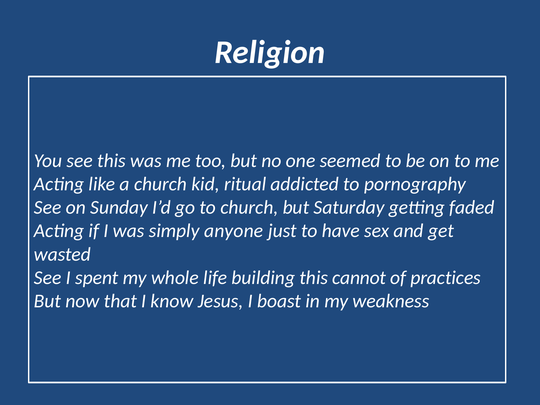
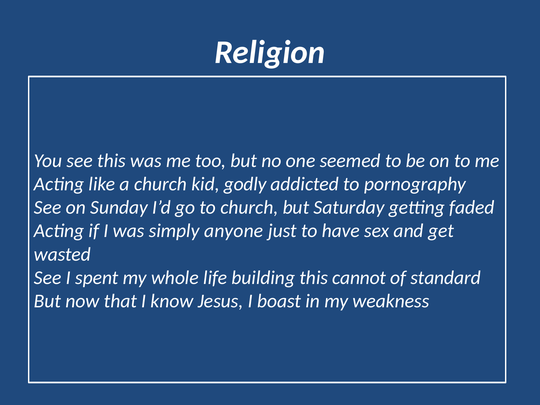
ritual: ritual -> godly (245, 184)
practices: practices -> standard (446, 278)
